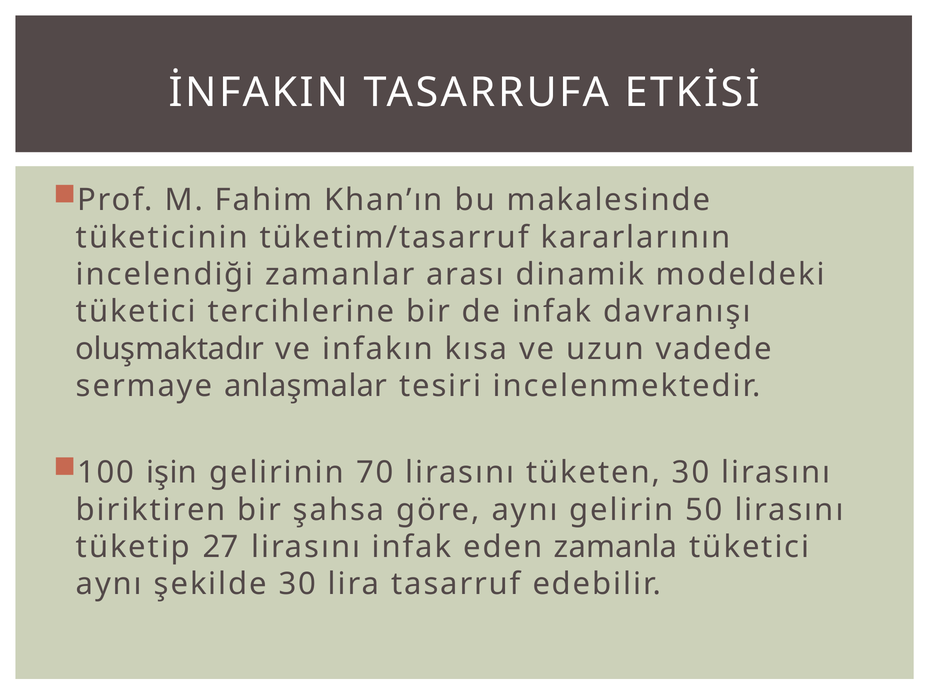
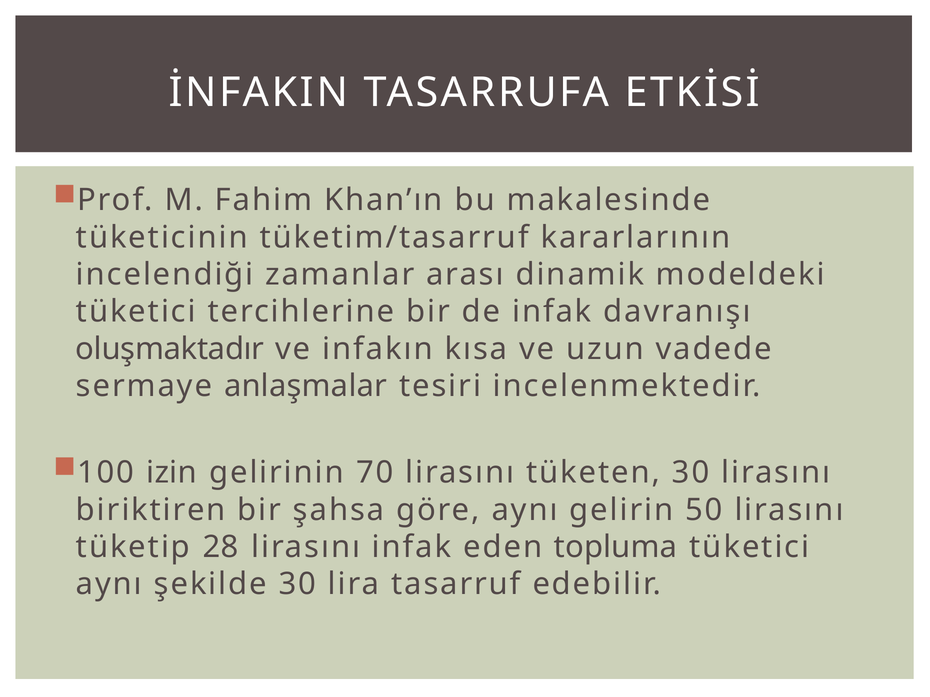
işin: işin -> izin (172, 473)
27: 27 -> 28 (220, 547)
zamanla: zamanla -> topluma (616, 547)
